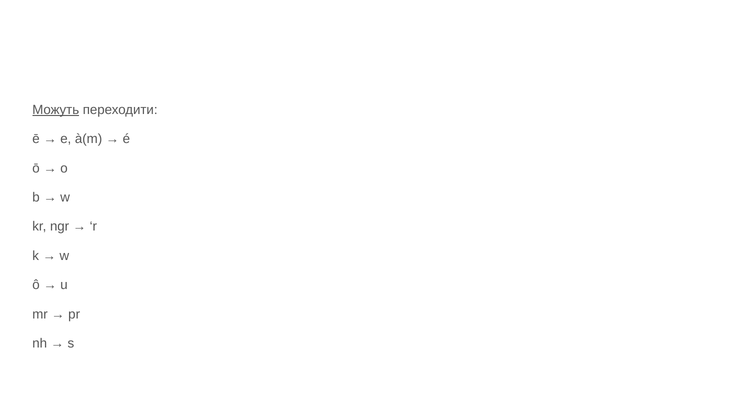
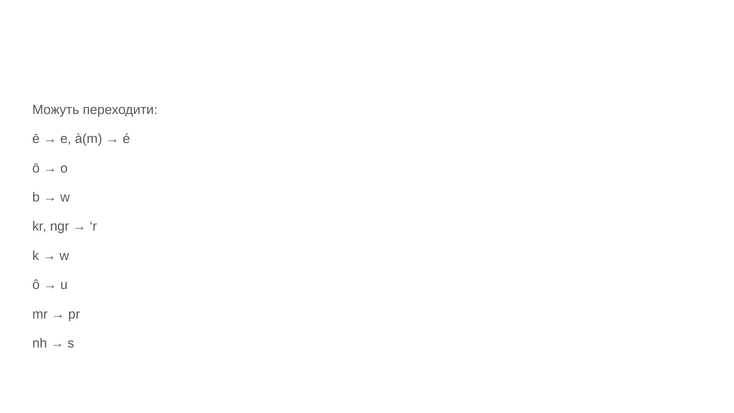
Можуть underline: present -> none (56, 110)
